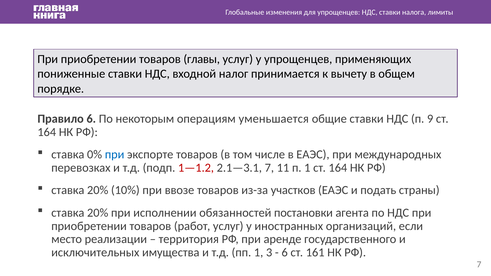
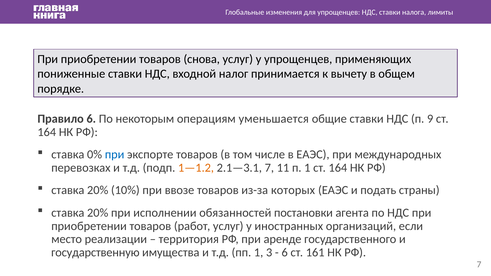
главы: главы -> снова (202, 59)
1—1.2 colour: red -> orange (196, 168)
участков: участков -> которых (293, 190)
исключительных: исключительных -> государственную (95, 253)
